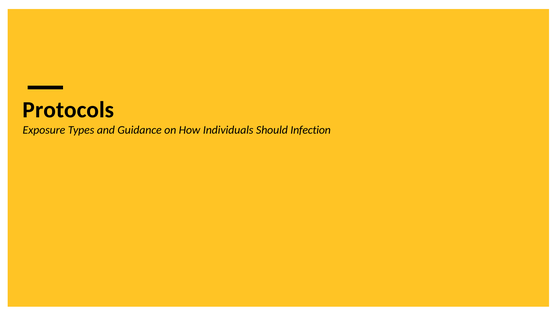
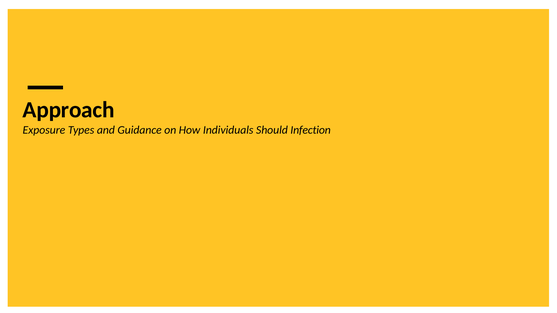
Protocols: Protocols -> Approach (69, 110)
